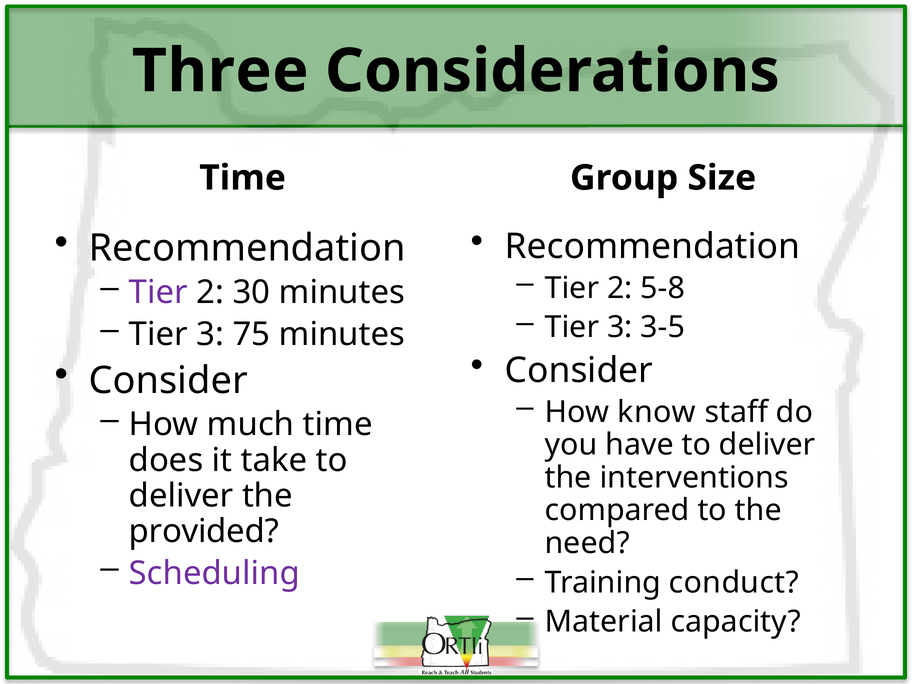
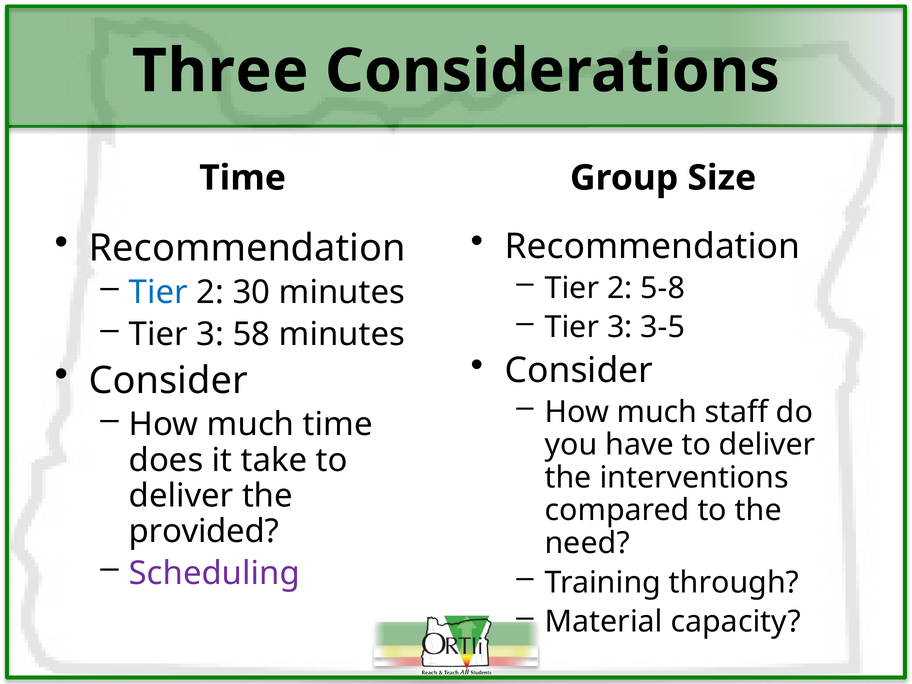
Tier colour: purple -> blue (158, 292)
75: 75 -> 58 (251, 334)
know: know -> much (657, 412)
conduct: conduct -> through (734, 582)
